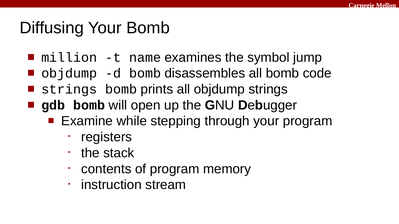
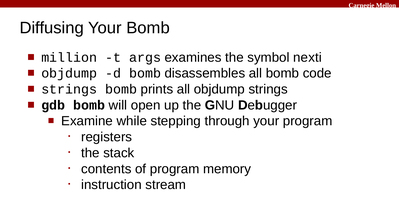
name: name -> args (145, 57)
jump: jump -> nexti (308, 57)
